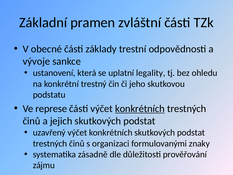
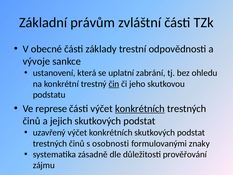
pramen: pramen -> právům (93, 23)
legality: legality -> zabrání (151, 73)
čin underline: none -> present (114, 84)
organizaci: organizaci -> osobnosti (111, 143)
